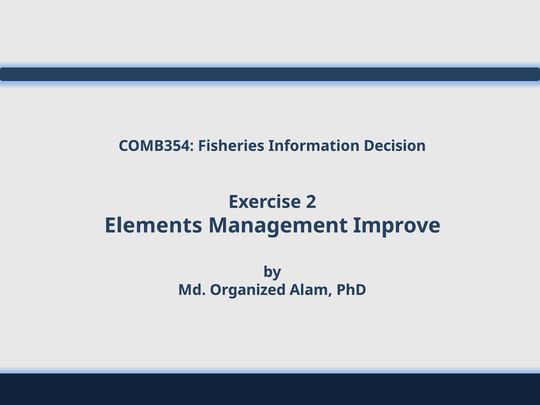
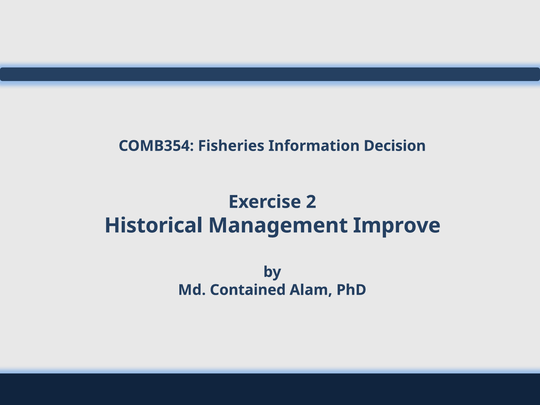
Elements: Elements -> Historical (154, 226)
Organized: Organized -> Contained (248, 290)
